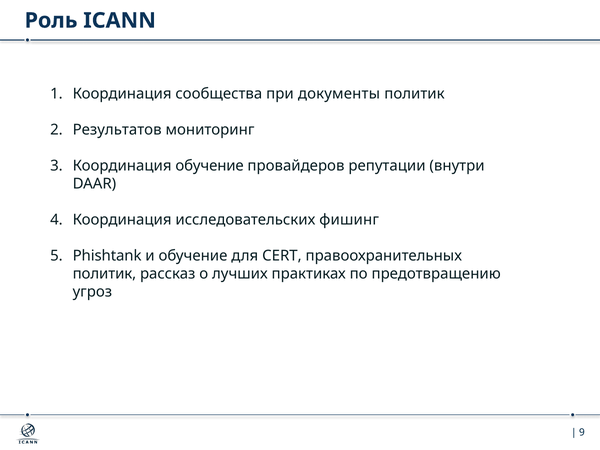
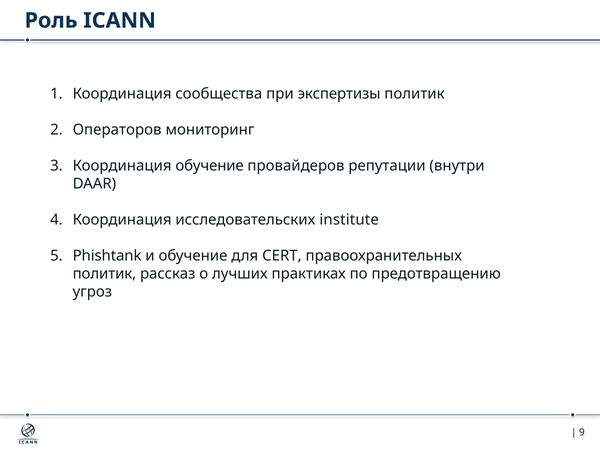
документы: документы -> экспертизы (339, 94)
Результатов: Результатов -> Операторов (117, 130)
фишинг: фишинг -> institute (349, 220)
